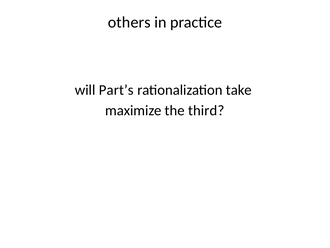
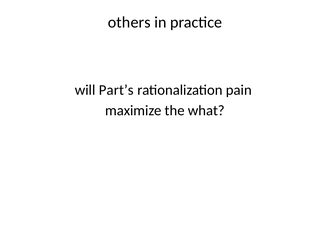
take: take -> pain (239, 90)
third: third -> what (206, 110)
